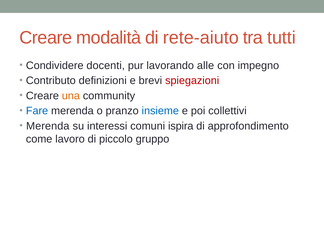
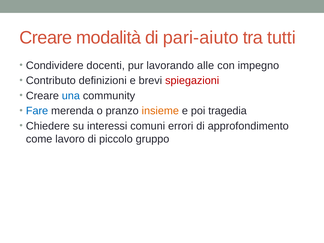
rete-aiuto: rete-aiuto -> pari-aiuto (201, 38)
una colour: orange -> blue (71, 96)
insieme colour: blue -> orange (160, 111)
collettivi: collettivi -> tragedia (228, 111)
Merenda: Merenda -> Chiedere (48, 126)
ispira: ispira -> errori (181, 126)
